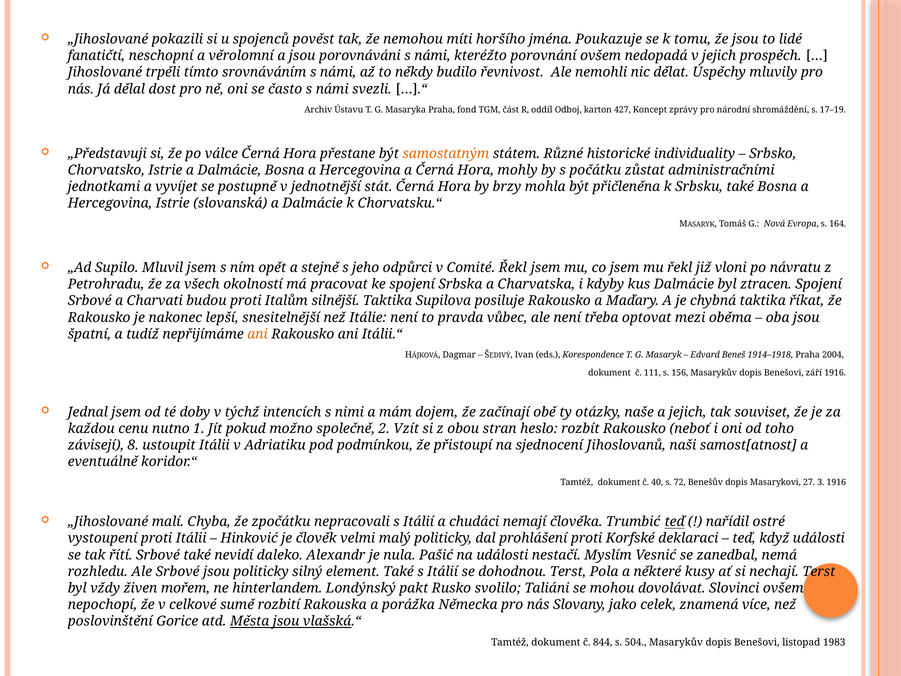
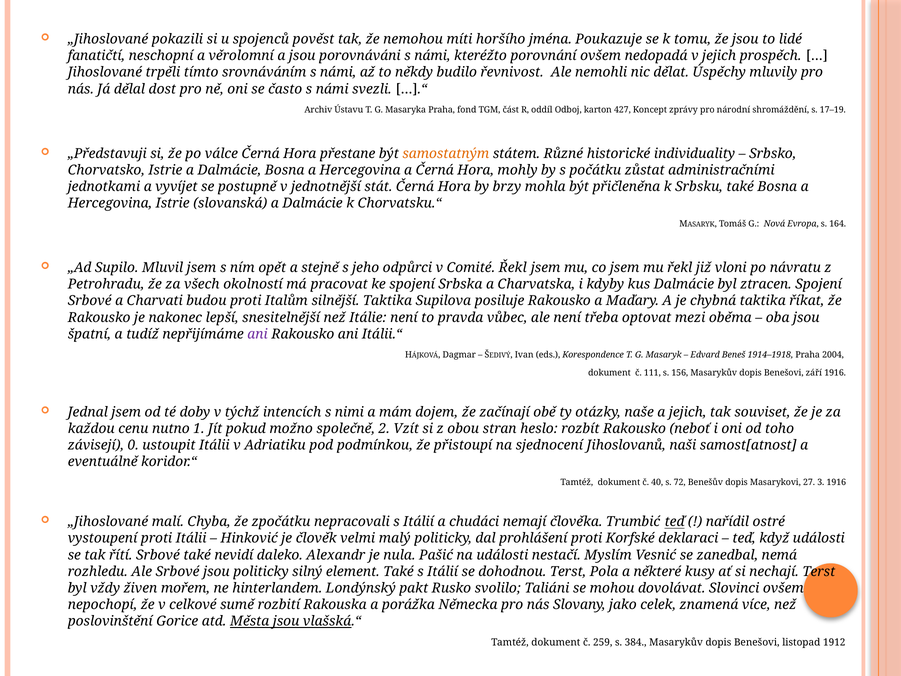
ani colour: orange -> purple (258, 334)
8: 8 -> 0 (133, 445)
844: 844 -> 259 (603, 642)
504: 504 -> 384 (636, 642)
1983: 1983 -> 1912 (834, 642)
